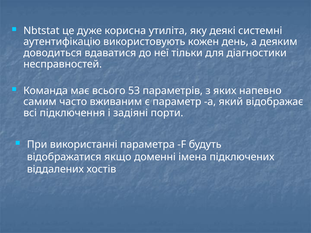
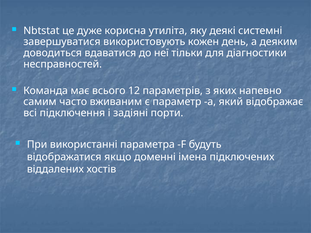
аутентифікацію: аутентифікацію -> завершуватися (62, 42)
53: 53 -> 12 (134, 91)
